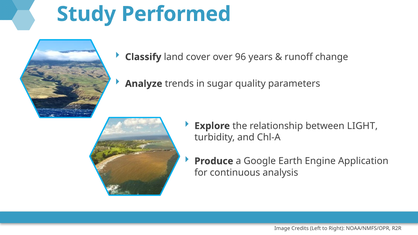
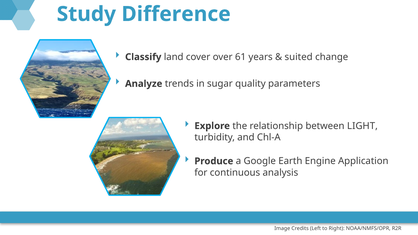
Performed: Performed -> Difference (176, 14)
96: 96 -> 61 (241, 57)
runoff: runoff -> suited (299, 57)
